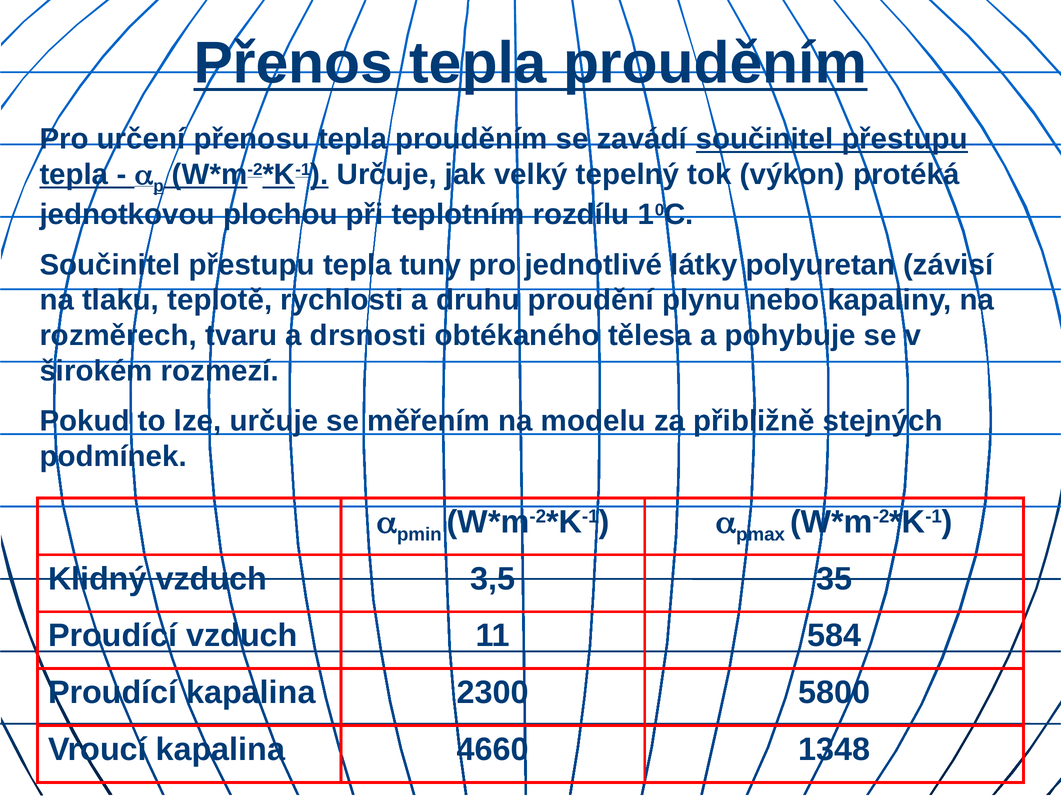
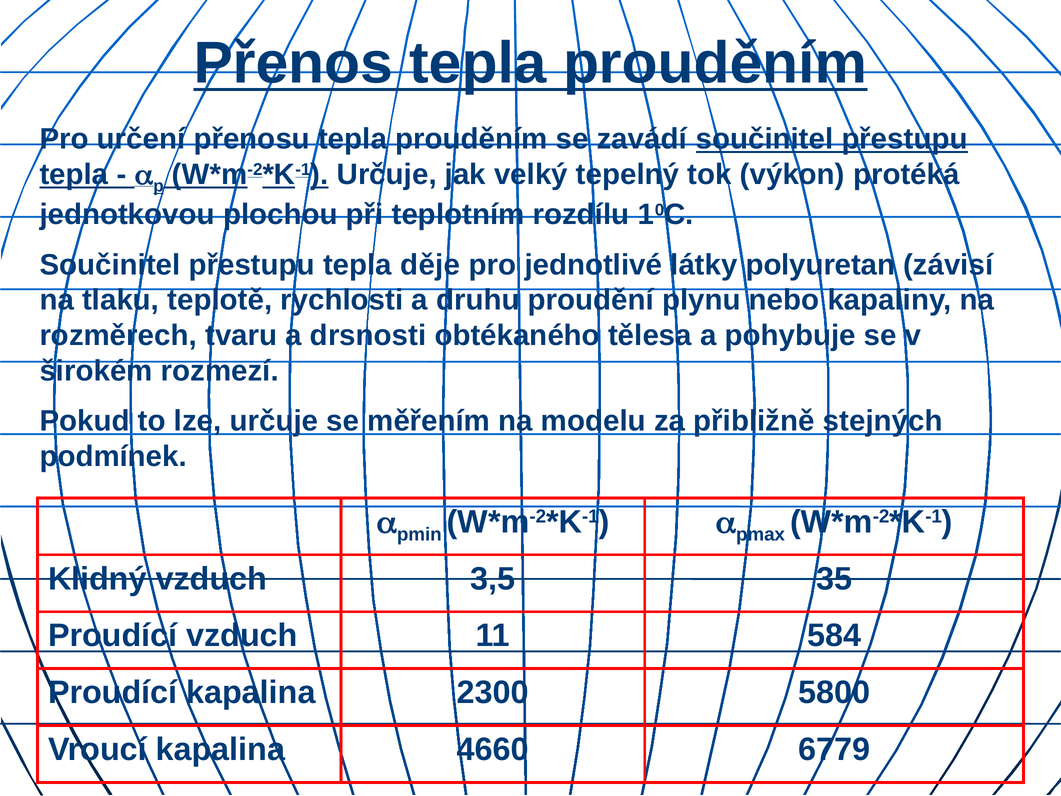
tuny: tuny -> děje (430, 265)
1348: 1348 -> 6779 (834, 749)
